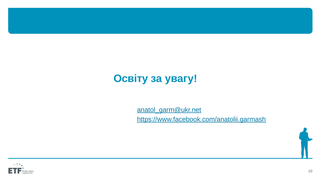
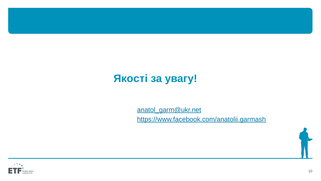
Освіту: Освіту -> Якості (131, 78)
